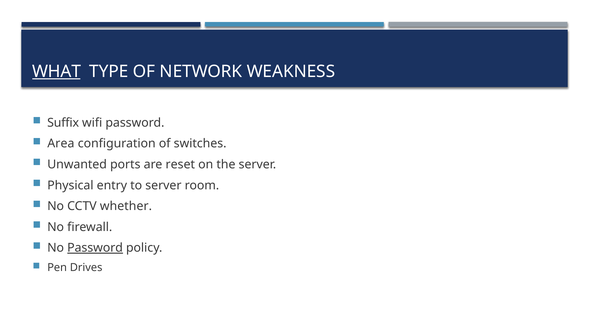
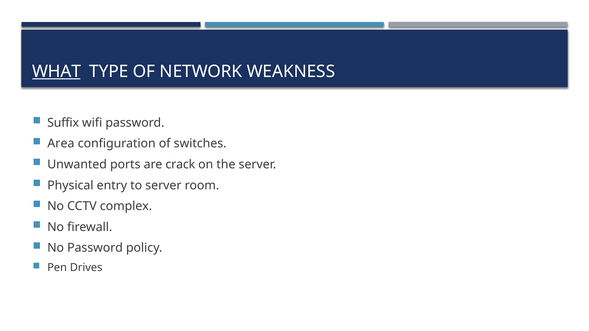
reset: reset -> crack (180, 165)
whether: whether -> complex (126, 206)
Password underline: present -> none (95, 248)
